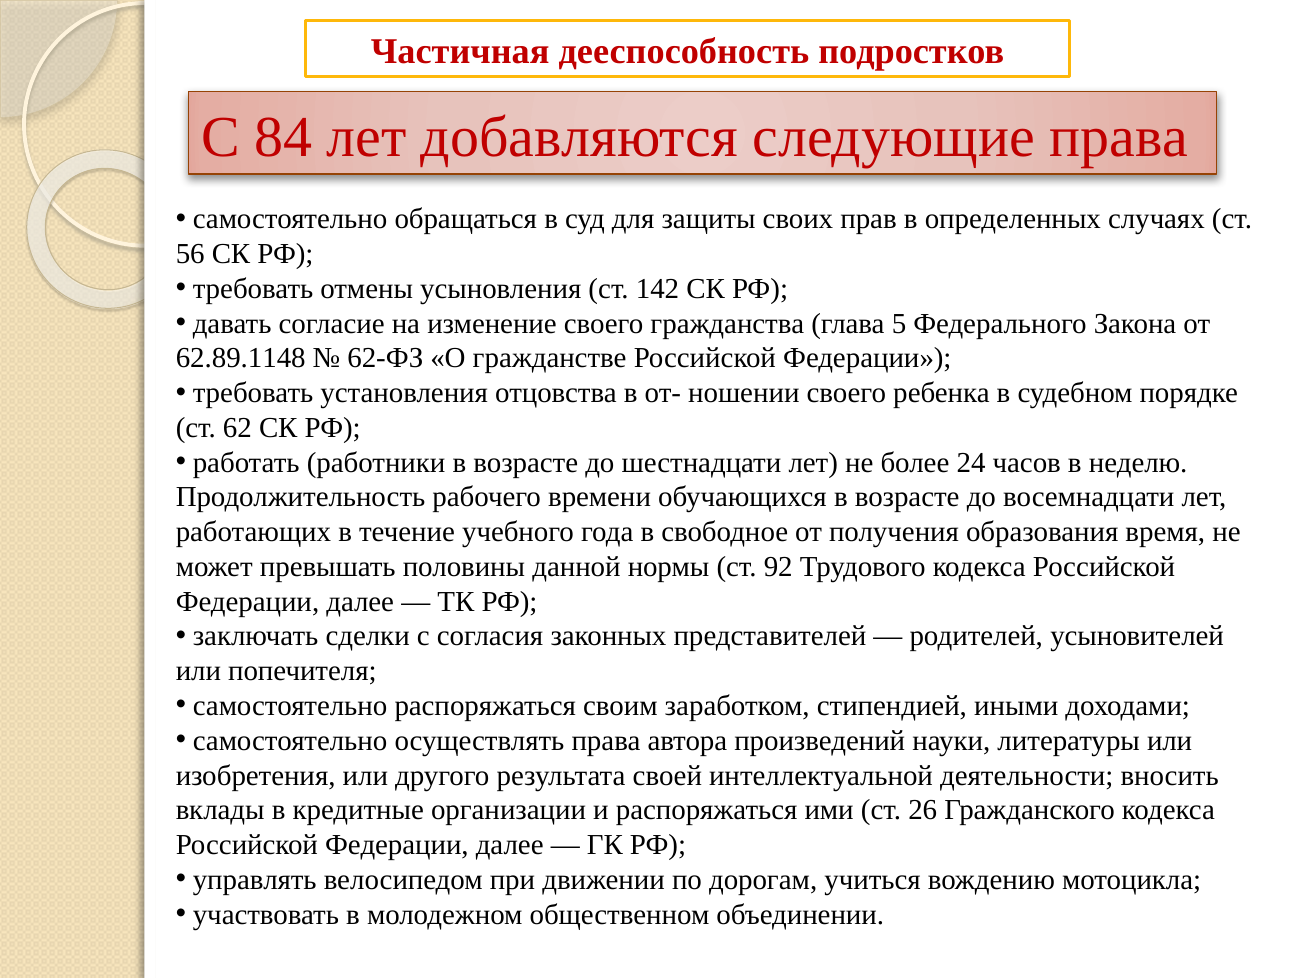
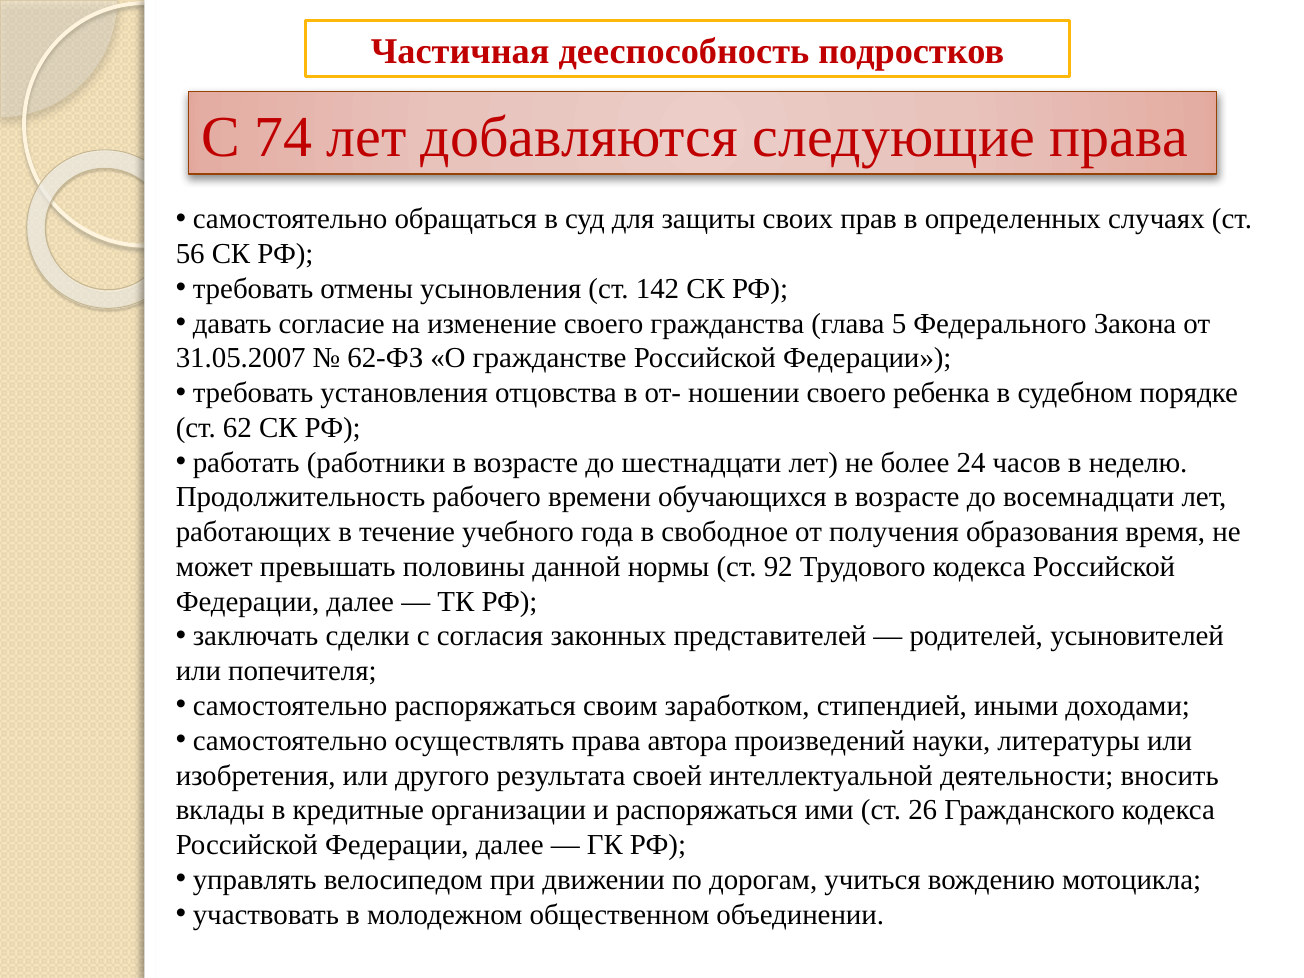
84: 84 -> 74 (283, 137)
62.89.1148: 62.89.1148 -> 31.05.2007 (241, 358)
